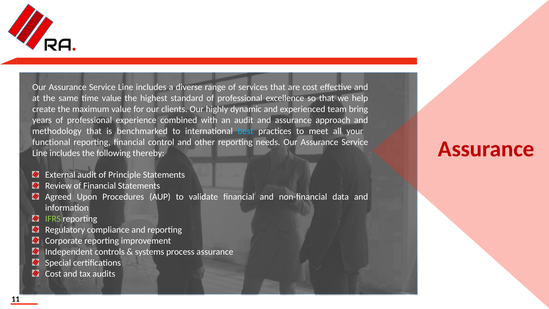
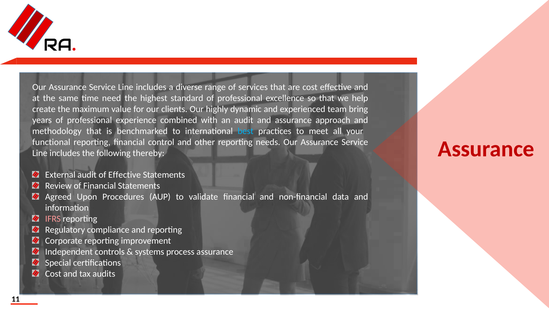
time value: value -> need (112, 98)
of Principle: Principle -> Effective (125, 175)
IFRS colour: light green -> pink (53, 219)
